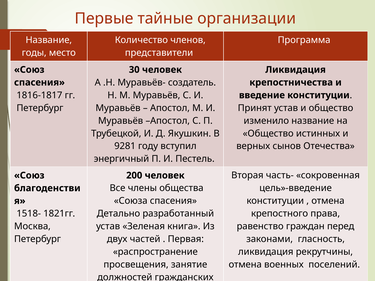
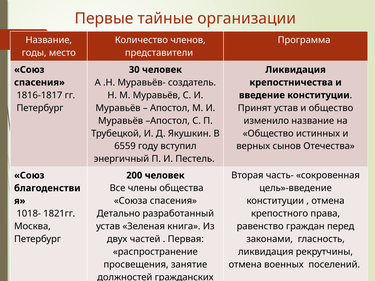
9281: 9281 -> 6559 (125, 146)
1518-: 1518- -> 1018- (29, 214)
